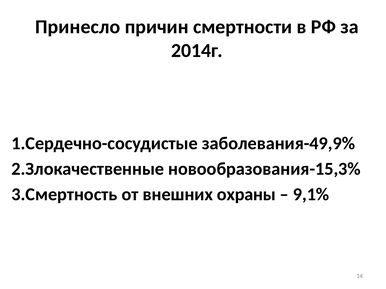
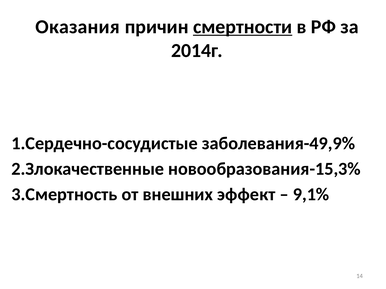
Принесло: Принесло -> Оказания (78, 27)
смертности underline: none -> present (243, 27)
охраны: охраны -> эффект (246, 195)
